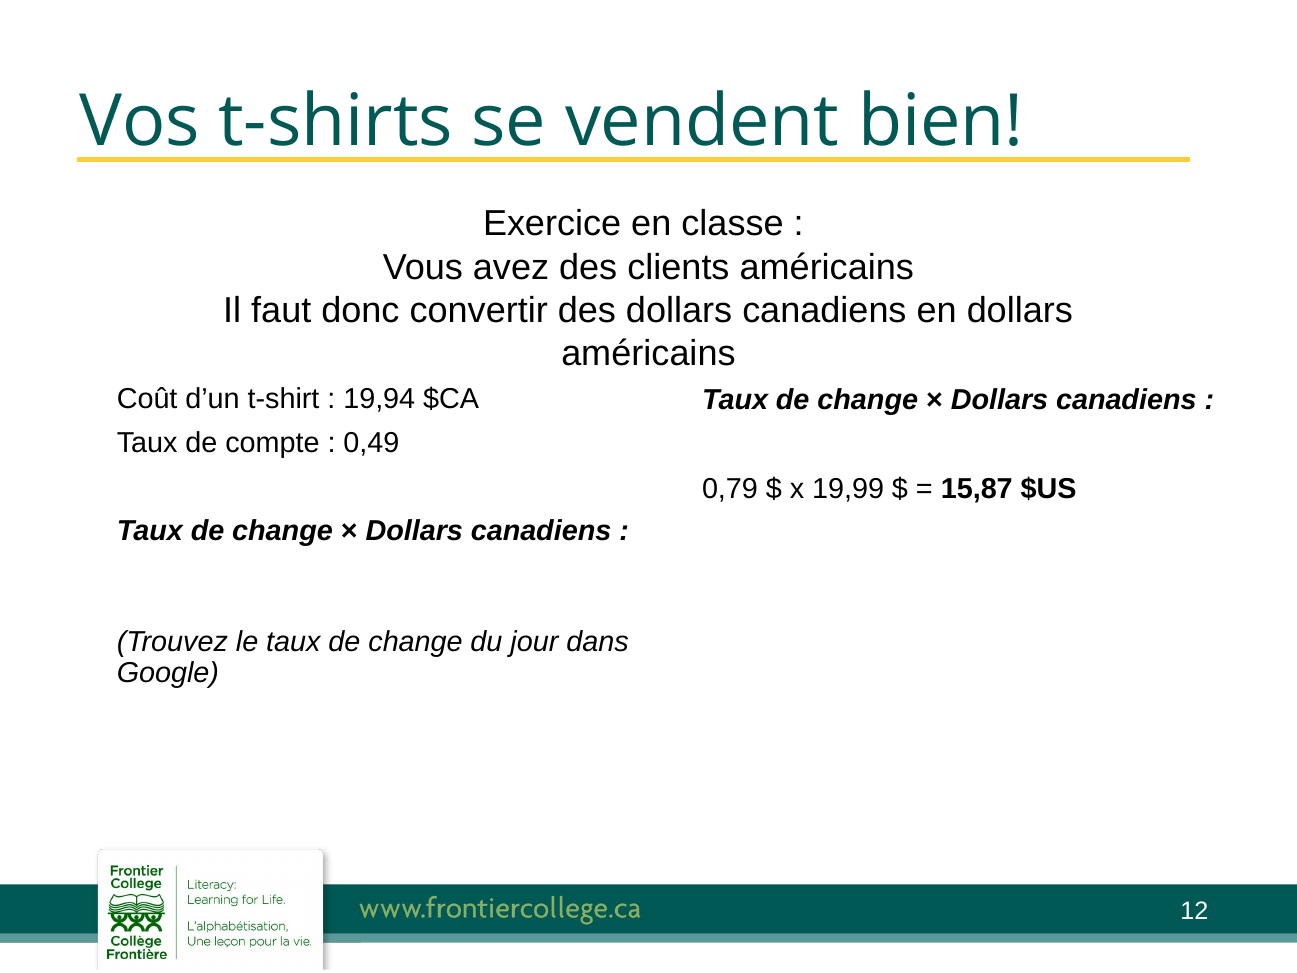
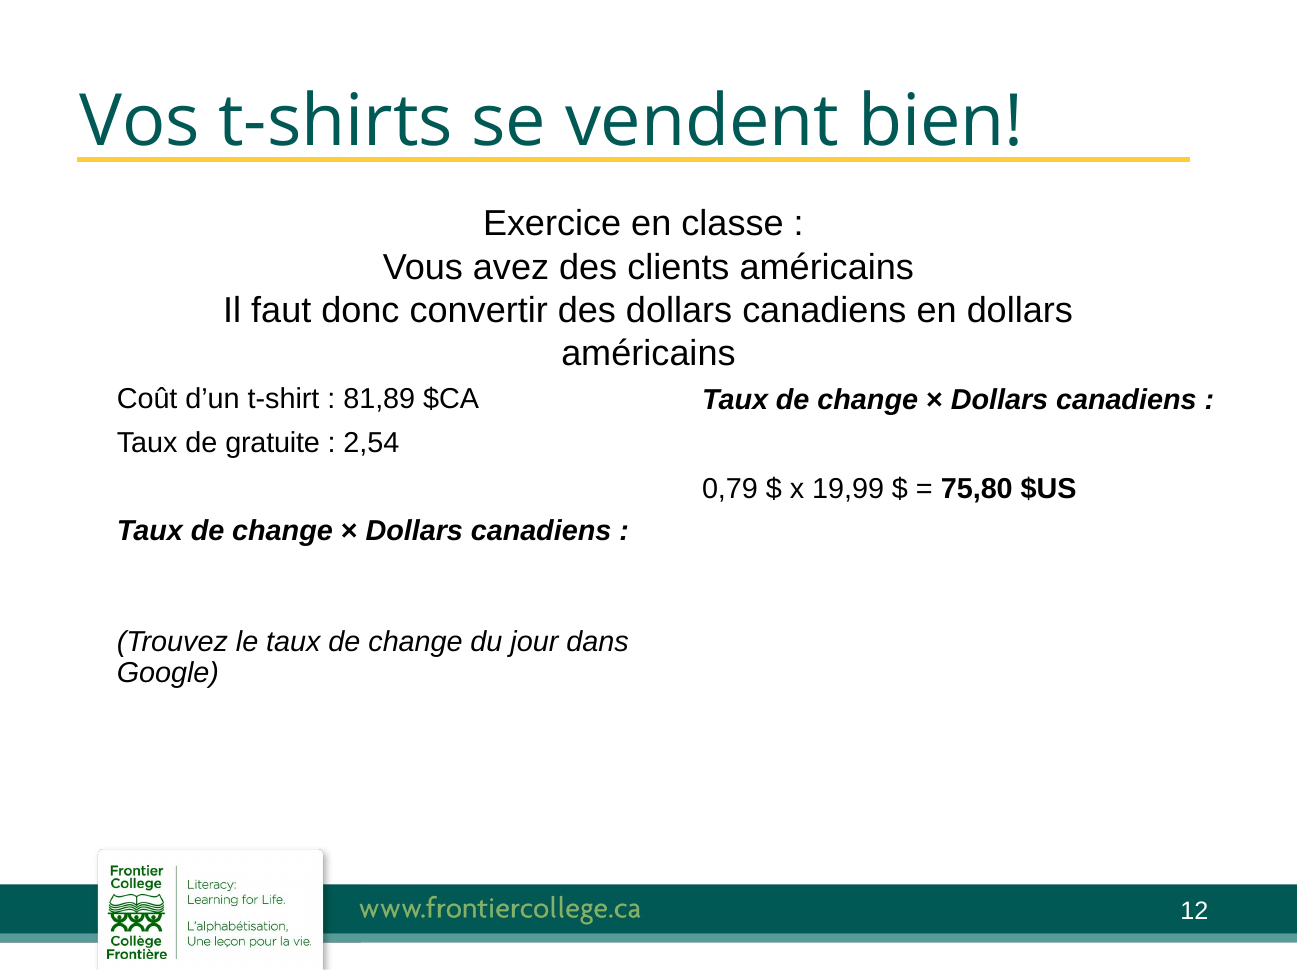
19,94: 19,94 -> 81,89 (379, 399)
compte: compte -> gratuite (273, 443)
0,49: 0,49 -> 2,54 (371, 443)
15,87: 15,87 -> 75,80 (977, 489)
